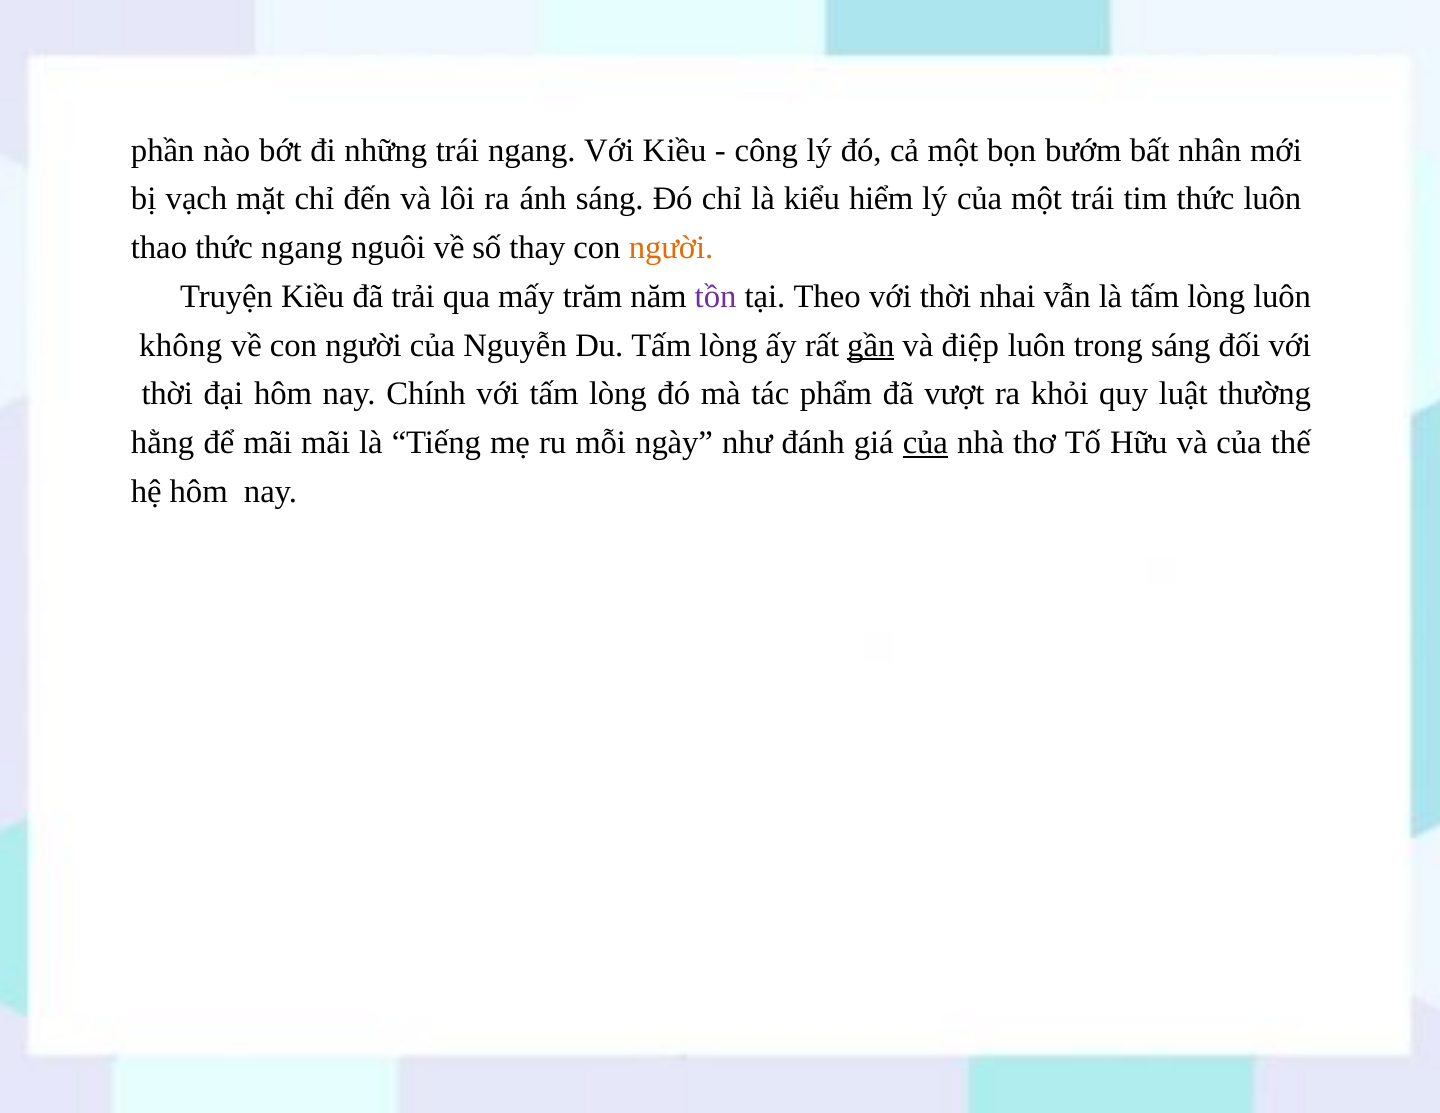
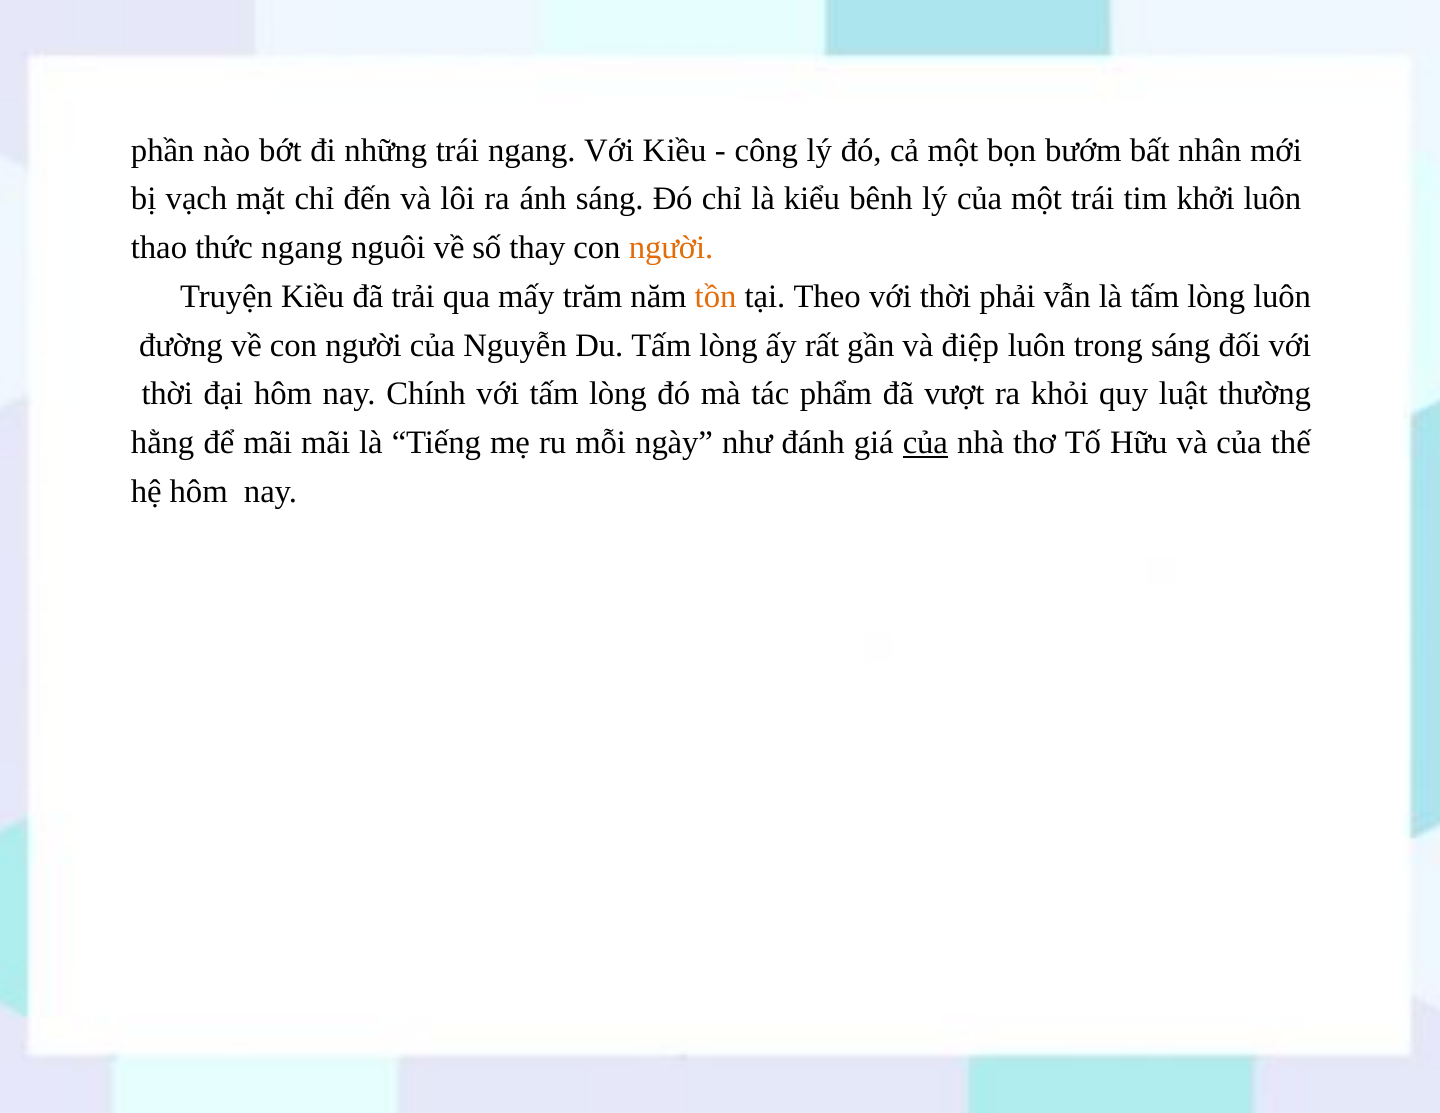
hiểm: hiểm -> bênh (881, 199)
tim thức: thức -> khởi (1206, 199)
tồn colour: purple -> orange (716, 297)
nhai: nhai -> phải (1007, 297)
không: không -> đường (181, 345)
gần underline: present -> none (871, 345)
